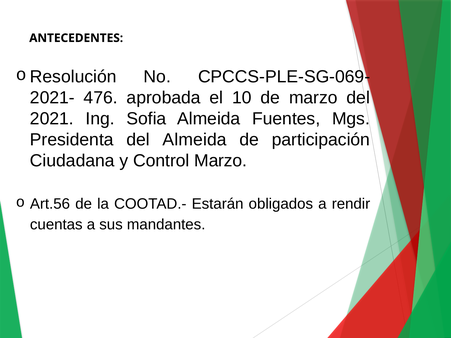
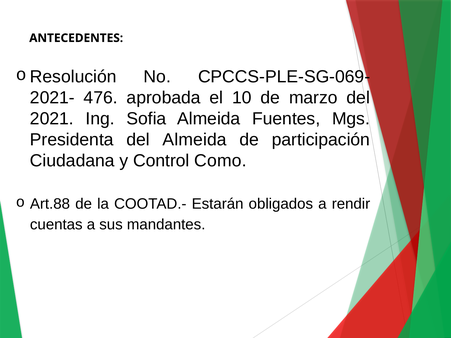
Control Marzo: Marzo -> Como (220, 161)
Art.56: Art.56 -> Art.88 (50, 204)
